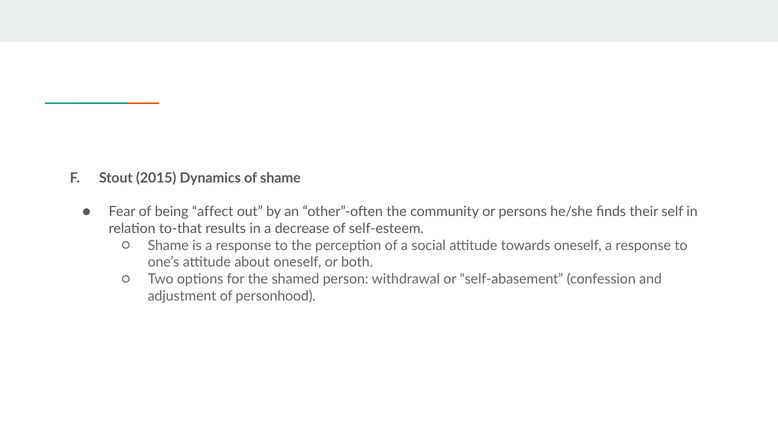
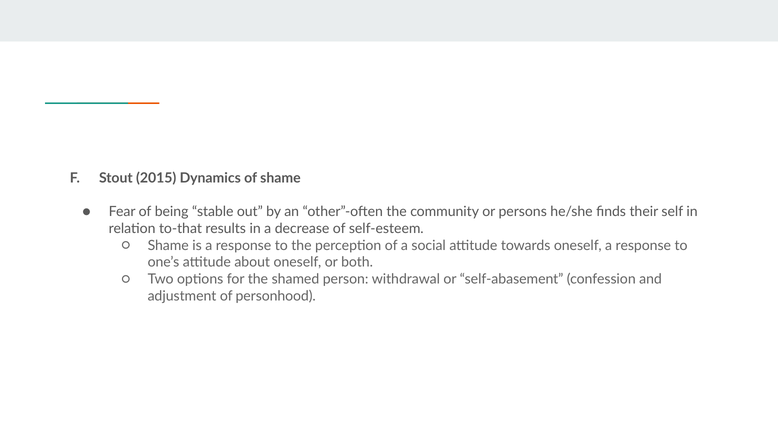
affect: affect -> stable (213, 212)
